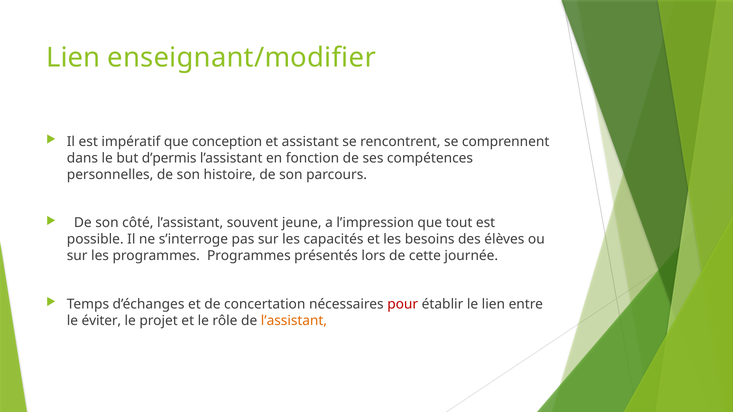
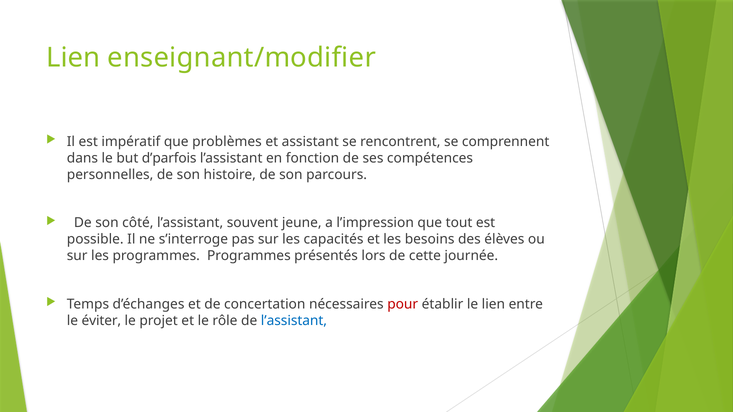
conception: conception -> problèmes (227, 142)
d’permis: d’permis -> d’parfois (169, 158)
l’assistant colour: orange -> blue (294, 321)
